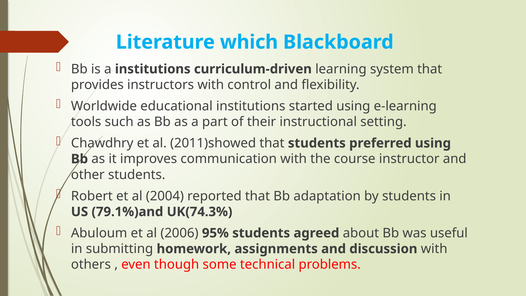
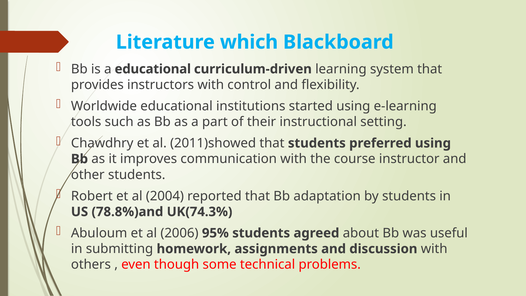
a institutions: institutions -> educational (153, 69)
79.1%)and: 79.1%)and -> 78.8%)and (127, 212)
